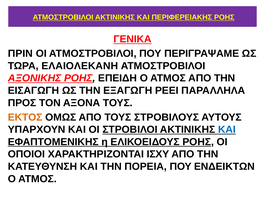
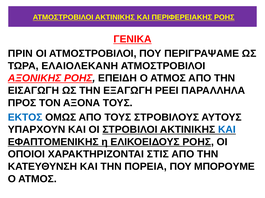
ΕΚΤΟΣ colour: orange -> blue (25, 118)
ΙΣΧΥ: ΙΣΧΥ -> ΣΤΙΣ (158, 155)
ΕΝΔΕΙΚΤΩΝ: ΕΝΔΕΙΚΤΩΝ -> ΜΠΟΡΟΥΜΕ (224, 167)
